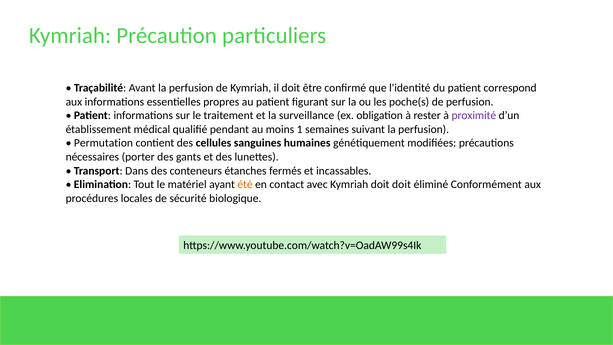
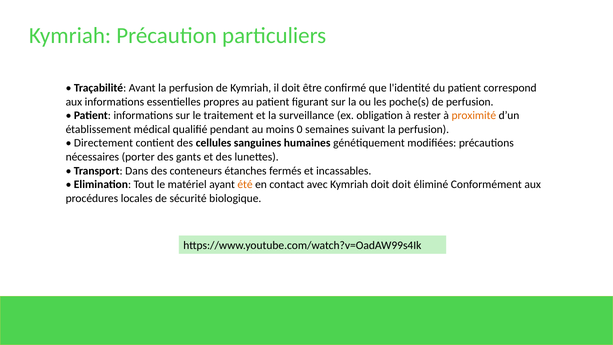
proximité colour: purple -> orange (474, 116)
1: 1 -> 0 (300, 129)
Permutation: Permutation -> Directement (103, 143)
